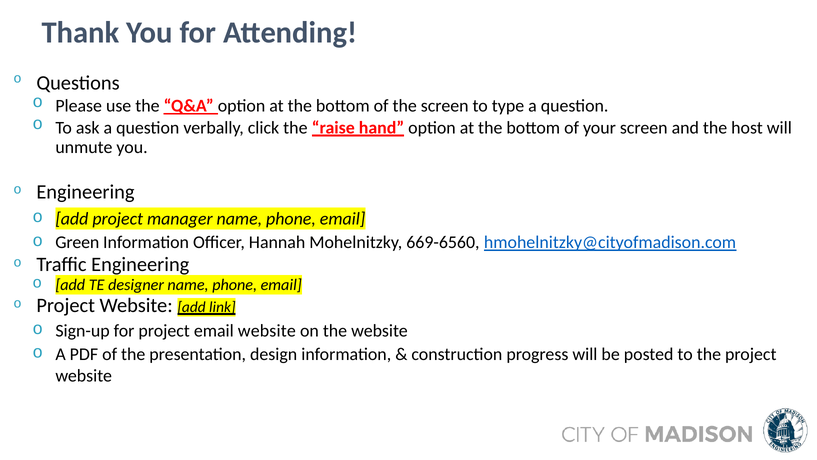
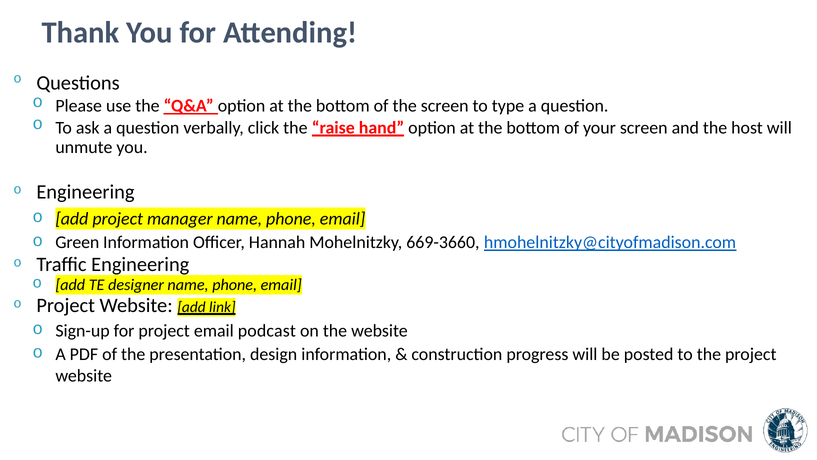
669-6560: 669-6560 -> 669-3660 (443, 242)
email website: website -> podcast (267, 330)
